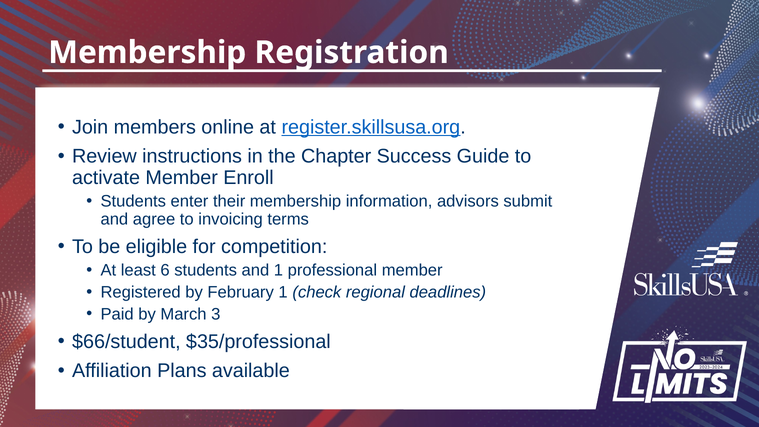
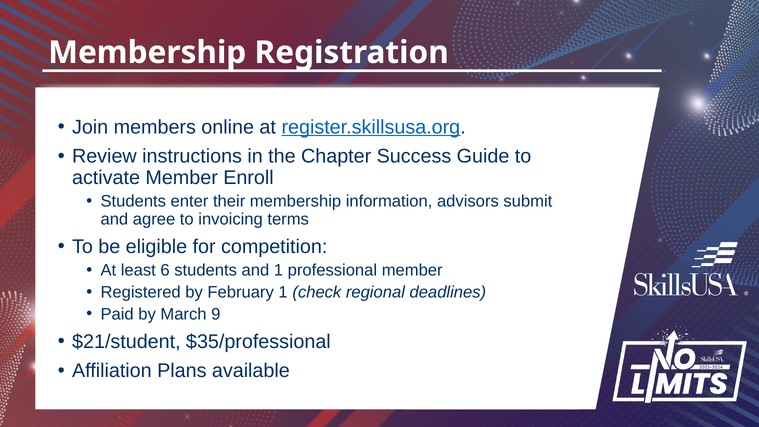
3: 3 -> 9 (216, 314)
$66/student: $66/student -> $21/student (126, 342)
